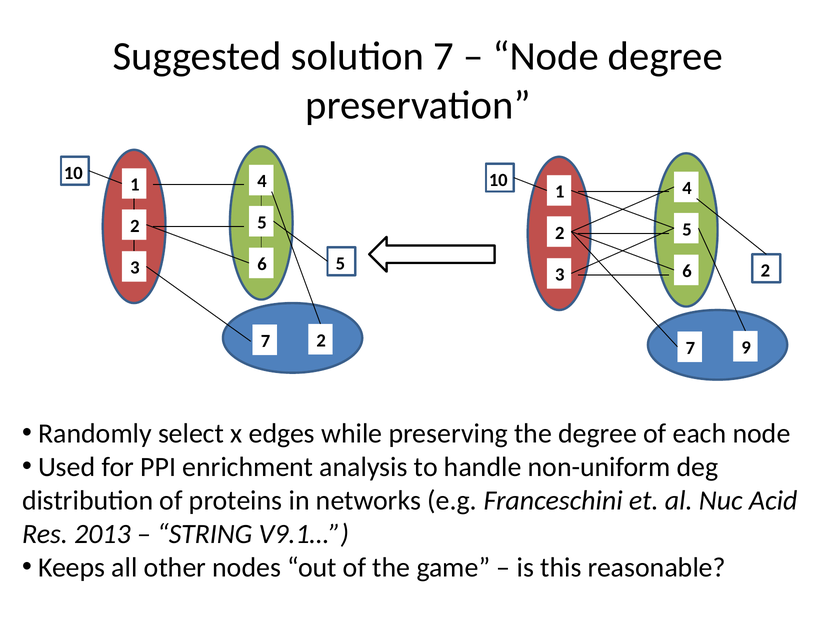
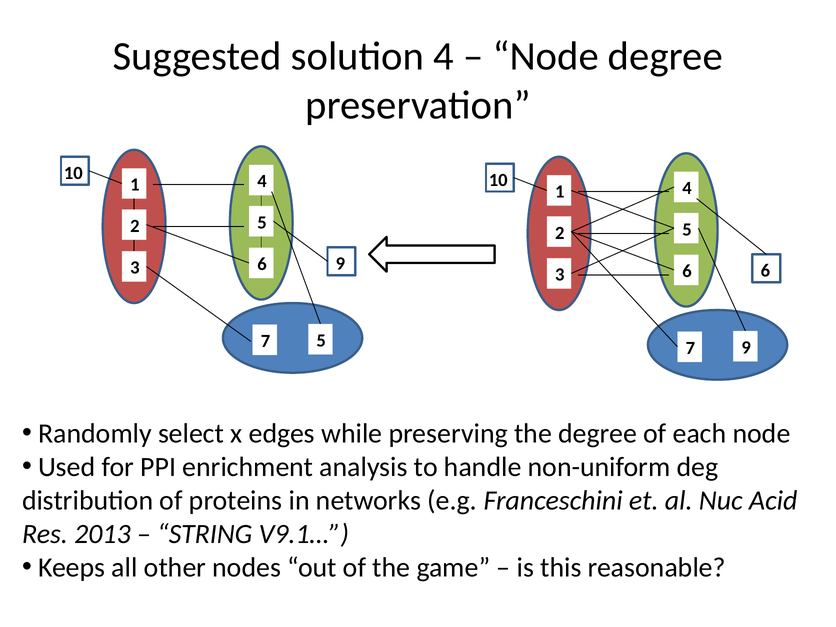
solution 7: 7 -> 4 (444, 56)
6 5: 5 -> 9 (340, 264)
6 2: 2 -> 6 (765, 271)
7 2: 2 -> 5 (321, 341)
